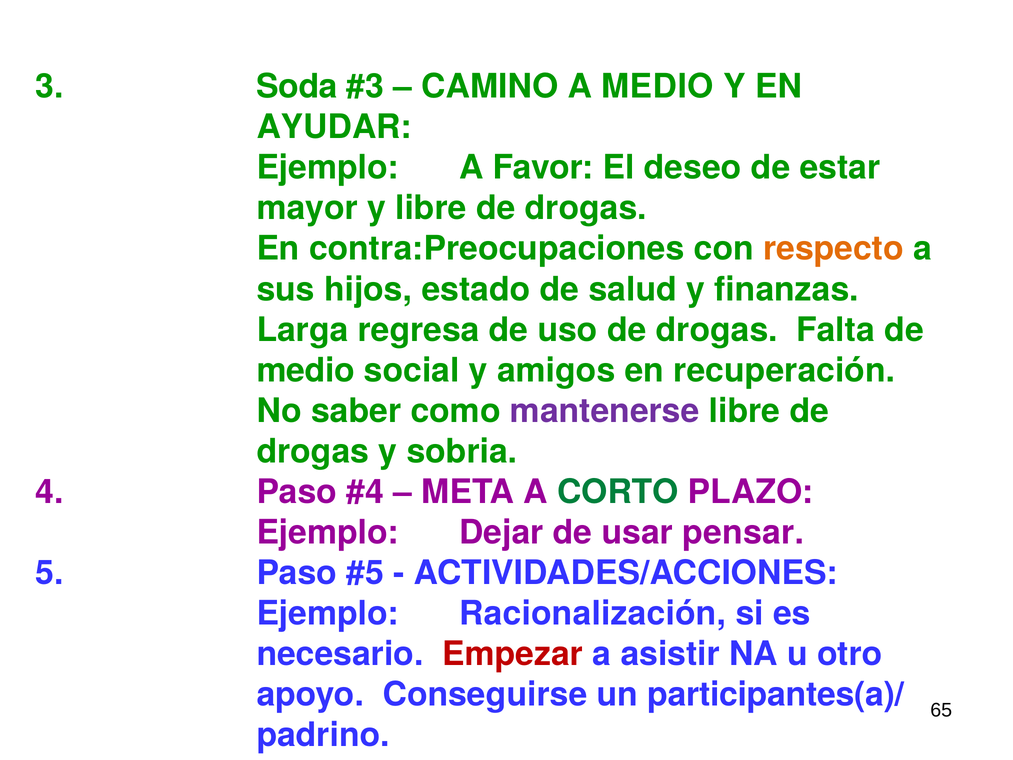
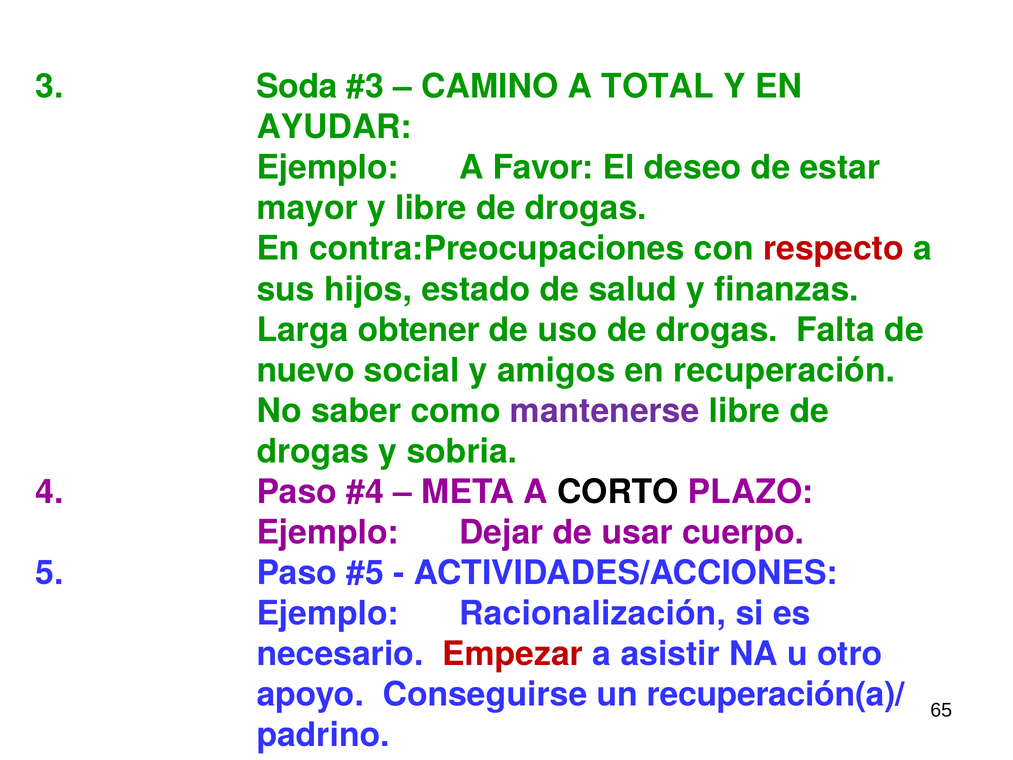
A MEDIO: MEDIO -> TOTAL (658, 87)
respecto colour: orange -> red (834, 249)
regresa: regresa -> obtener (419, 330)
medio: medio -> nuevo (306, 370)
CORTO colour: green -> black (618, 492)
pensar: pensar -> cuerpo (743, 532)
participantes(a)/: participantes(a)/ -> recuperación(a)/ (776, 694)
